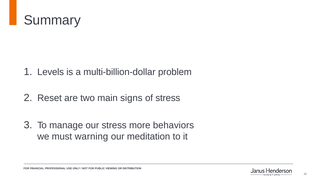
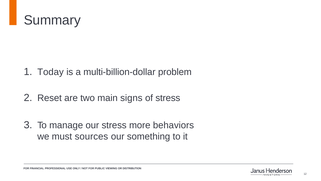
Levels: Levels -> Today (51, 72)
warning: warning -> sources (91, 136)
meditation: meditation -> something (149, 136)
